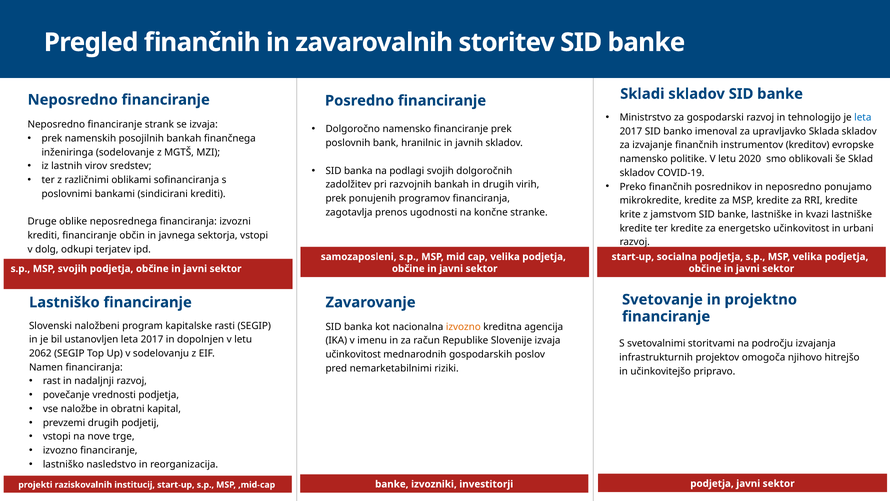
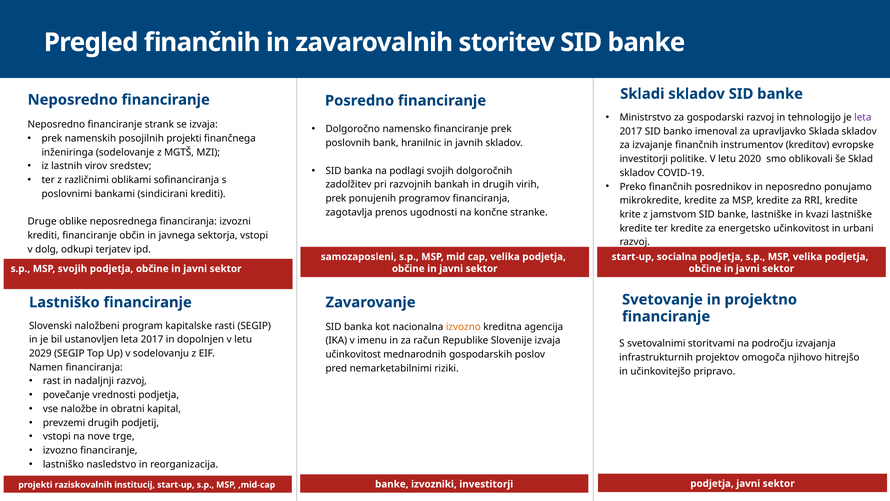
leta colour: blue -> purple (863, 117)
posojilnih bankah: bankah -> projekti (184, 138)
namensko: namensko -> investitorji (644, 159)
2062: 2062 -> 2029 (40, 353)
